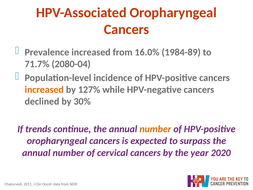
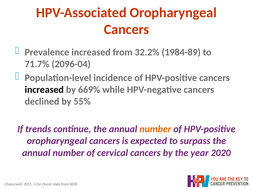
16.0%: 16.0% -> 32.2% (147, 52)
2080-04: 2080-04 -> 2096-04 (71, 64)
increased colour: orange -> black (44, 90)
127%: 127% -> 669% (89, 90)
30%: 30% -> 55% (82, 101)
